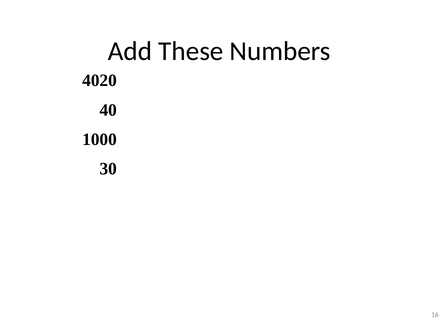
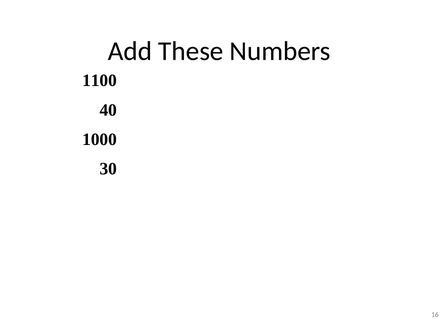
4020: 4020 -> 1100 (100, 81)
